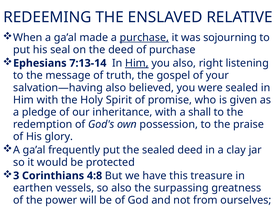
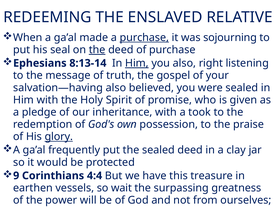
the underline: none -> present (97, 50)
7:13-14: 7:13-14 -> 8:13-14 (88, 63)
shall: shall -> took (200, 112)
glory underline: none -> present (59, 137)
3: 3 -> 9 (16, 176)
4:8: 4:8 -> 4:4 (95, 176)
so also: also -> wait (121, 188)
